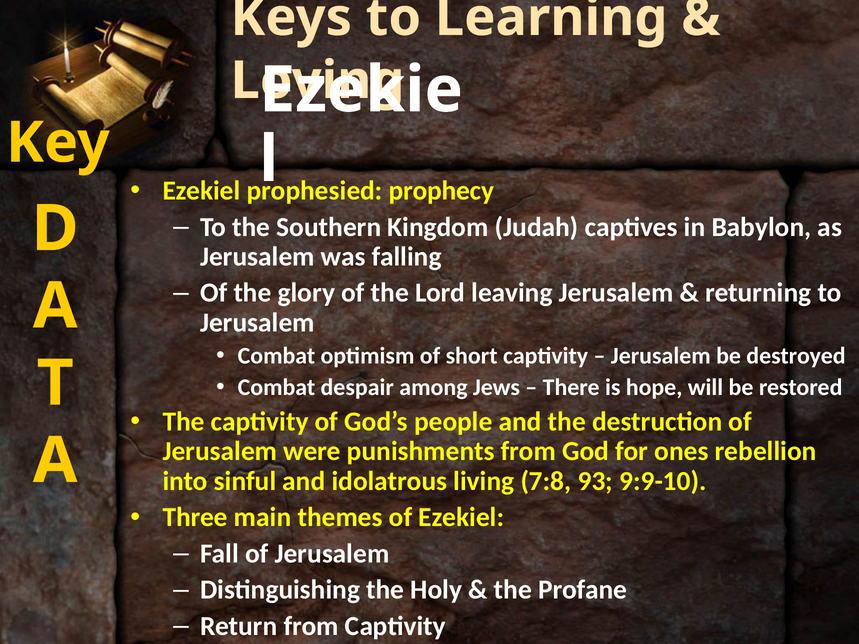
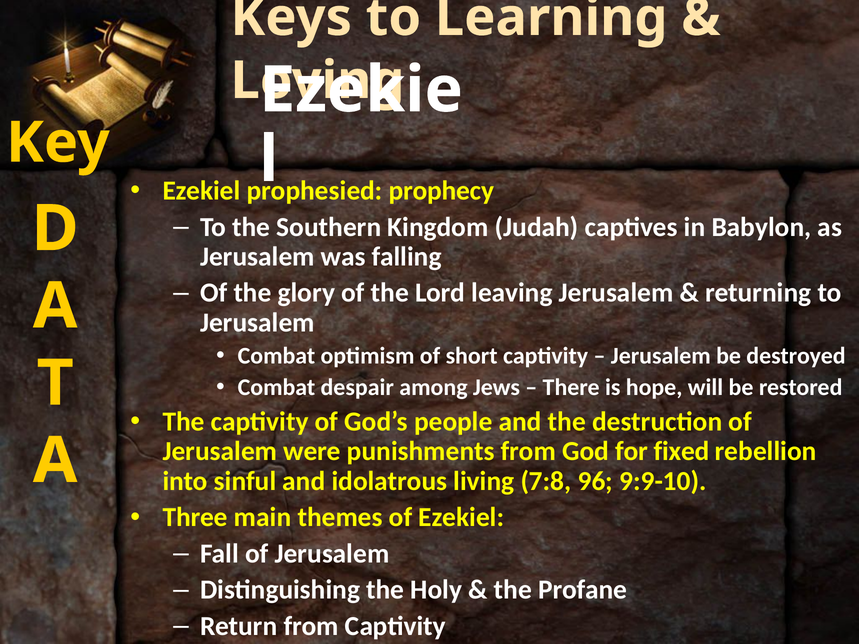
ones: ones -> fixed (682, 452)
93: 93 -> 96 (595, 481)
